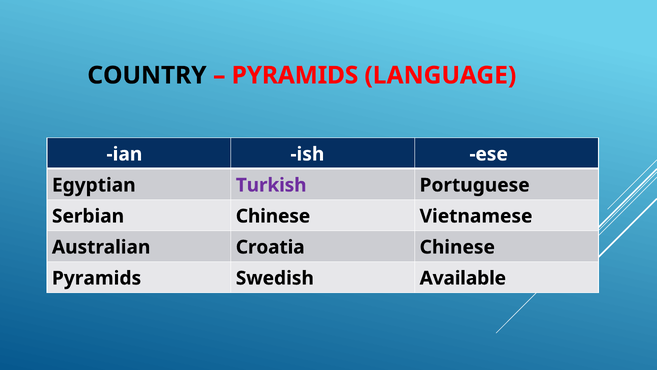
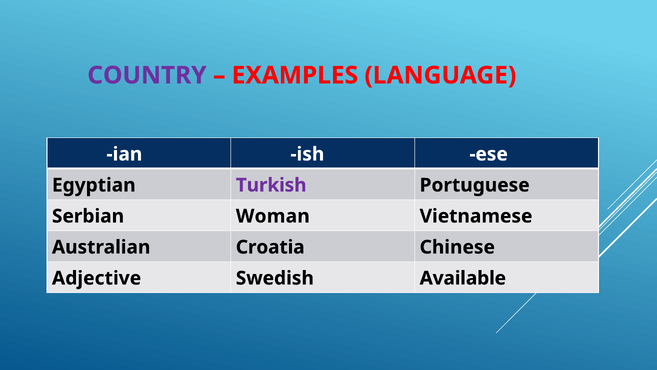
COUNTRY colour: black -> purple (147, 75)
PYRAMIDS: PYRAMIDS -> EXAMPLES (295, 75)
Serbian Chinese: Chinese -> Woman (273, 216)
Pyramids: Pyramids -> Adjective (97, 278)
